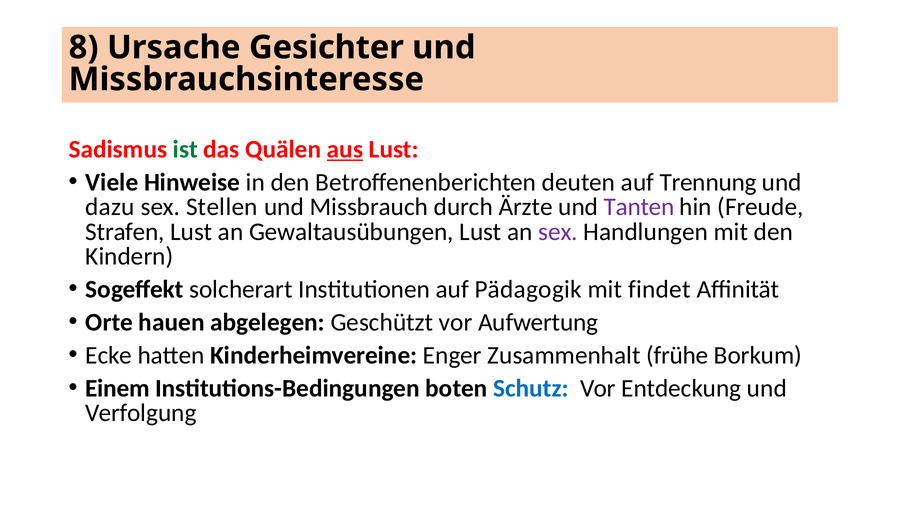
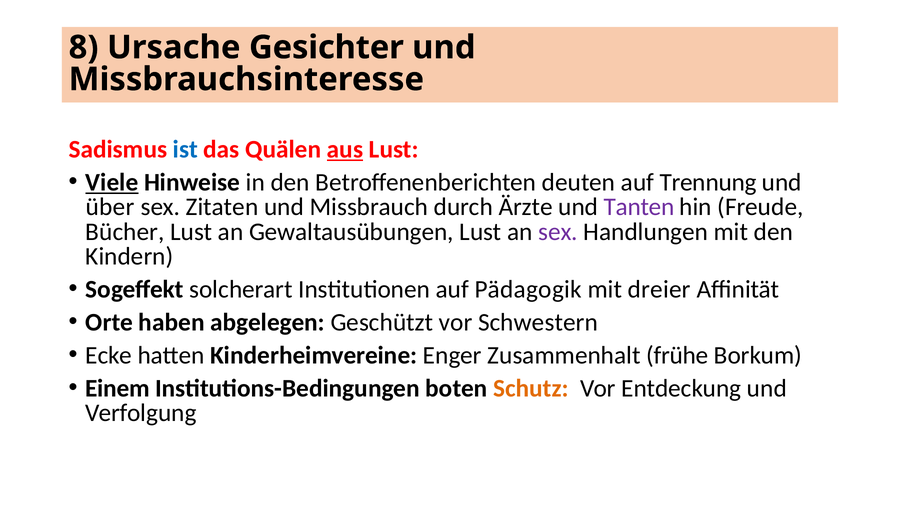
ist colour: green -> blue (185, 149)
Viele underline: none -> present (112, 183)
dazu: dazu -> über (110, 207)
Stellen: Stellen -> Zitaten (222, 207)
Strafen: Strafen -> Bücher (125, 232)
findet: findet -> dreier (659, 289)
hauen: hauen -> haben (172, 323)
Aufwertung: Aufwertung -> Schwestern (538, 323)
Schutz colour: blue -> orange (531, 389)
